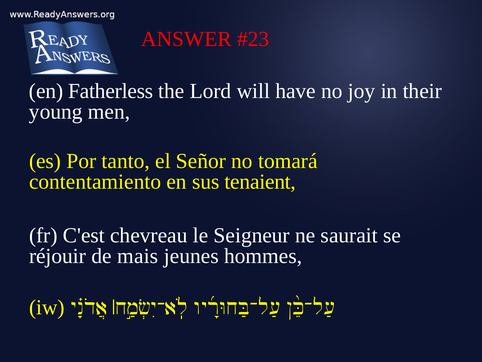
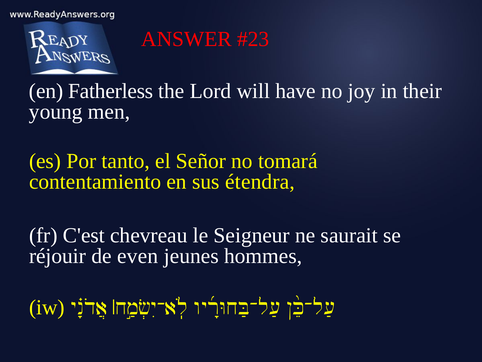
tenaient: tenaient -> étendra (260, 181)
mais: mais -> even (138, 256)
